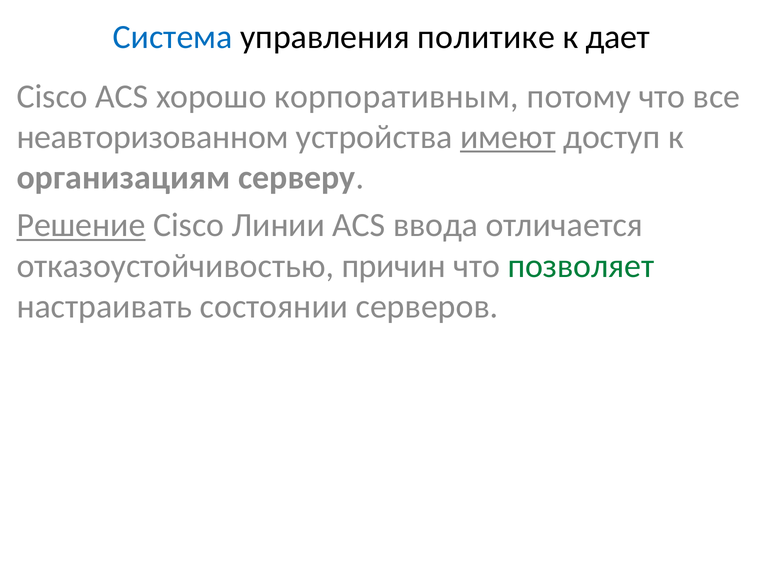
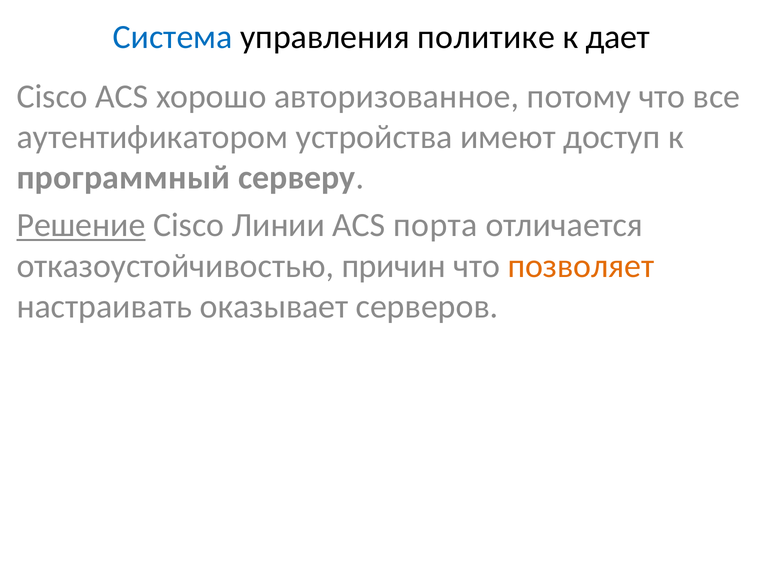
корпоративным: корпоративным -> авторизованное (397, 96)
неавторизованном: неавторизованном -> аутентификатором (152, 137)
имеют underline: present -> none (508, 137)
организациям: организациям -> программный (123, 178)
ввода: ввода -> порта (435, 225)
позволяет colour: green -> orange (581, 266)
состоянии: состоянии -> оказывает (274, 307)
